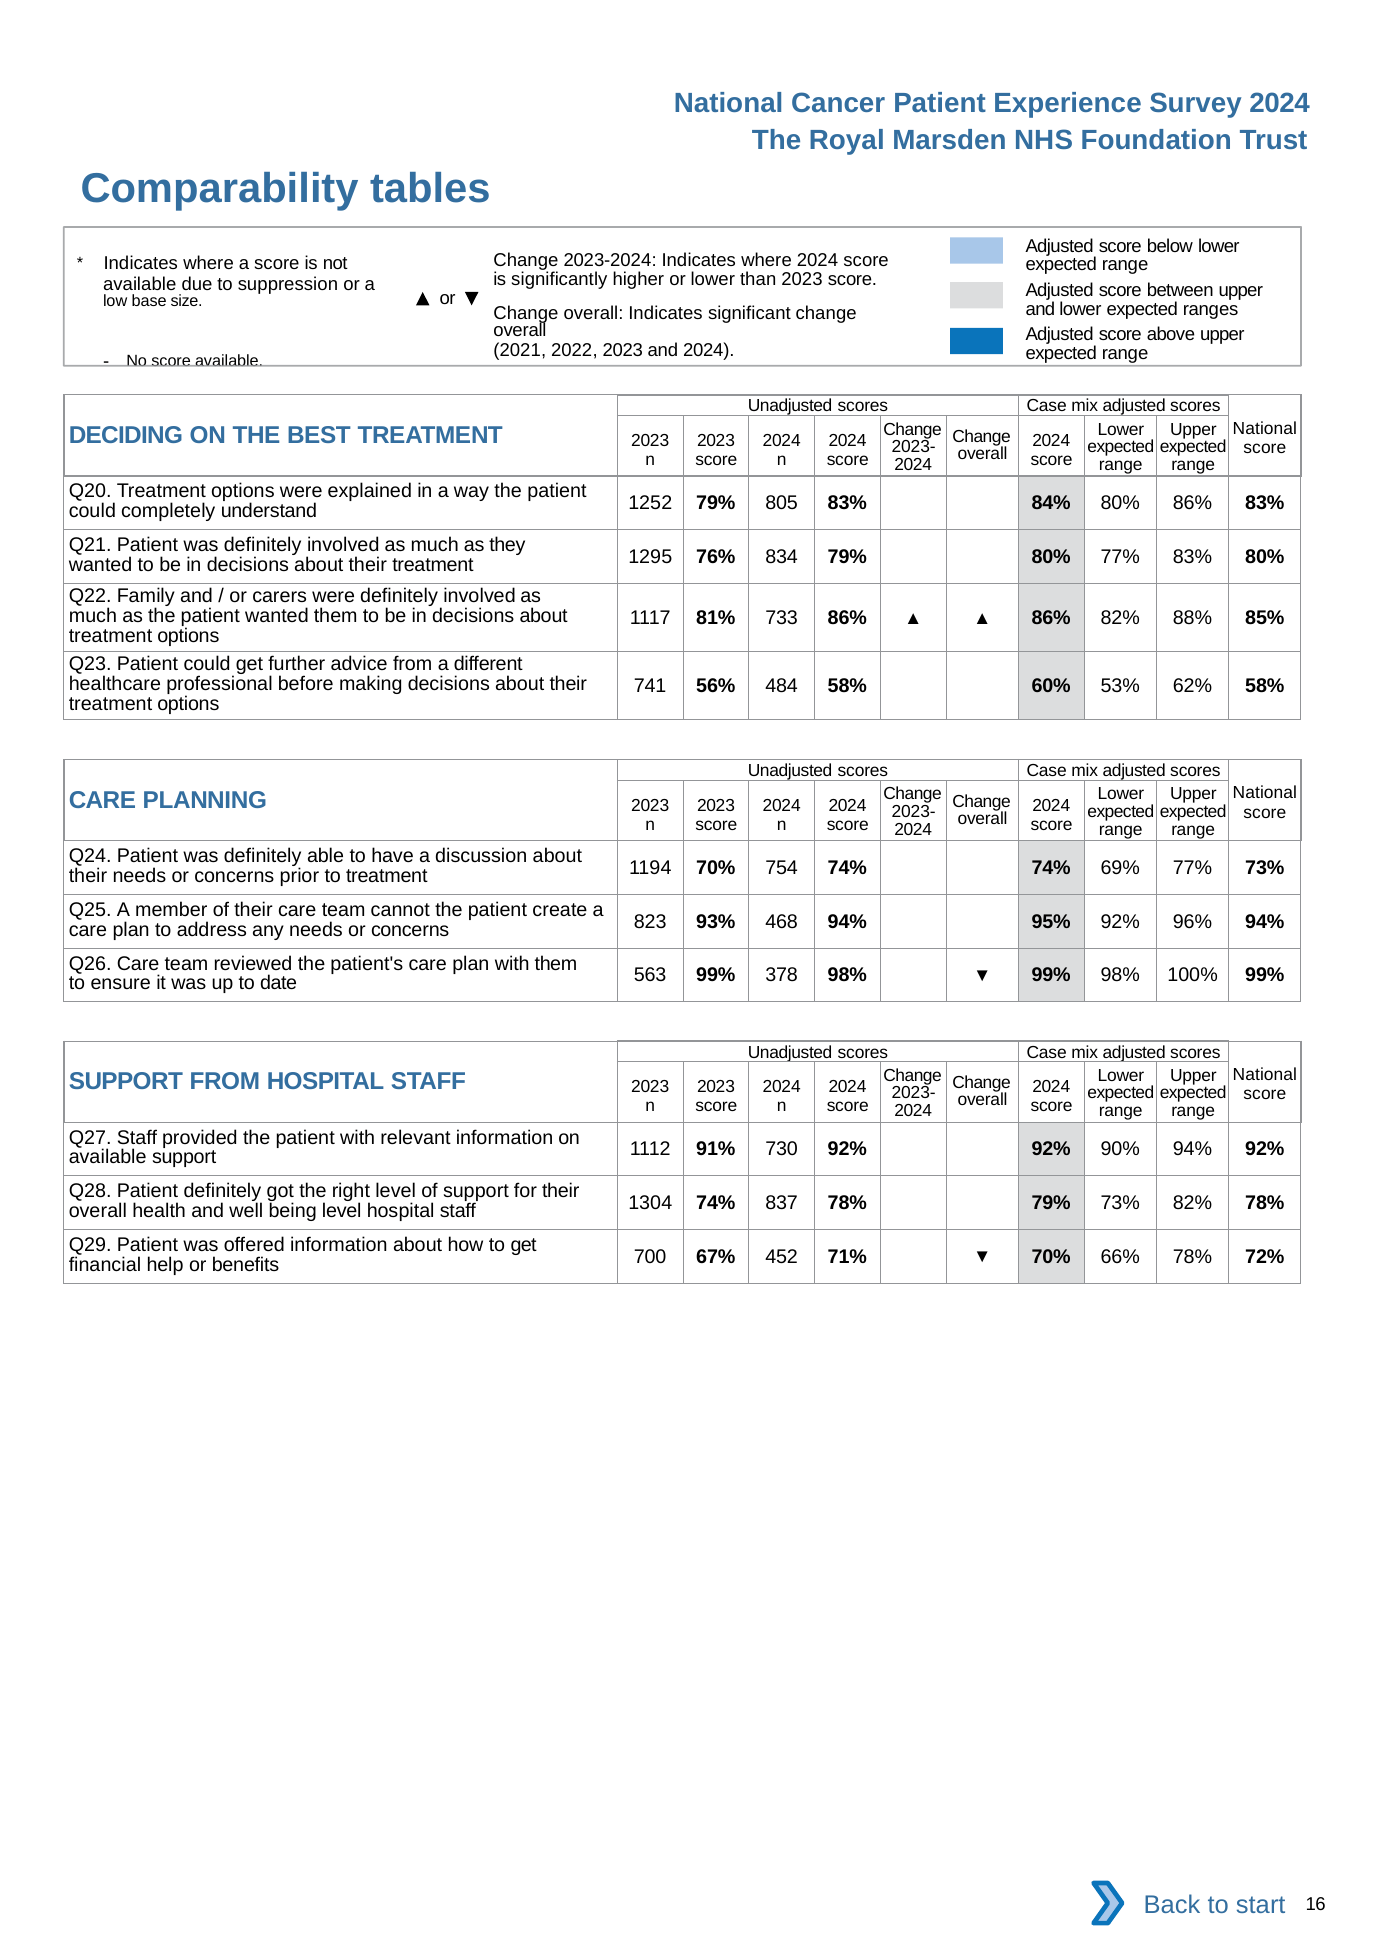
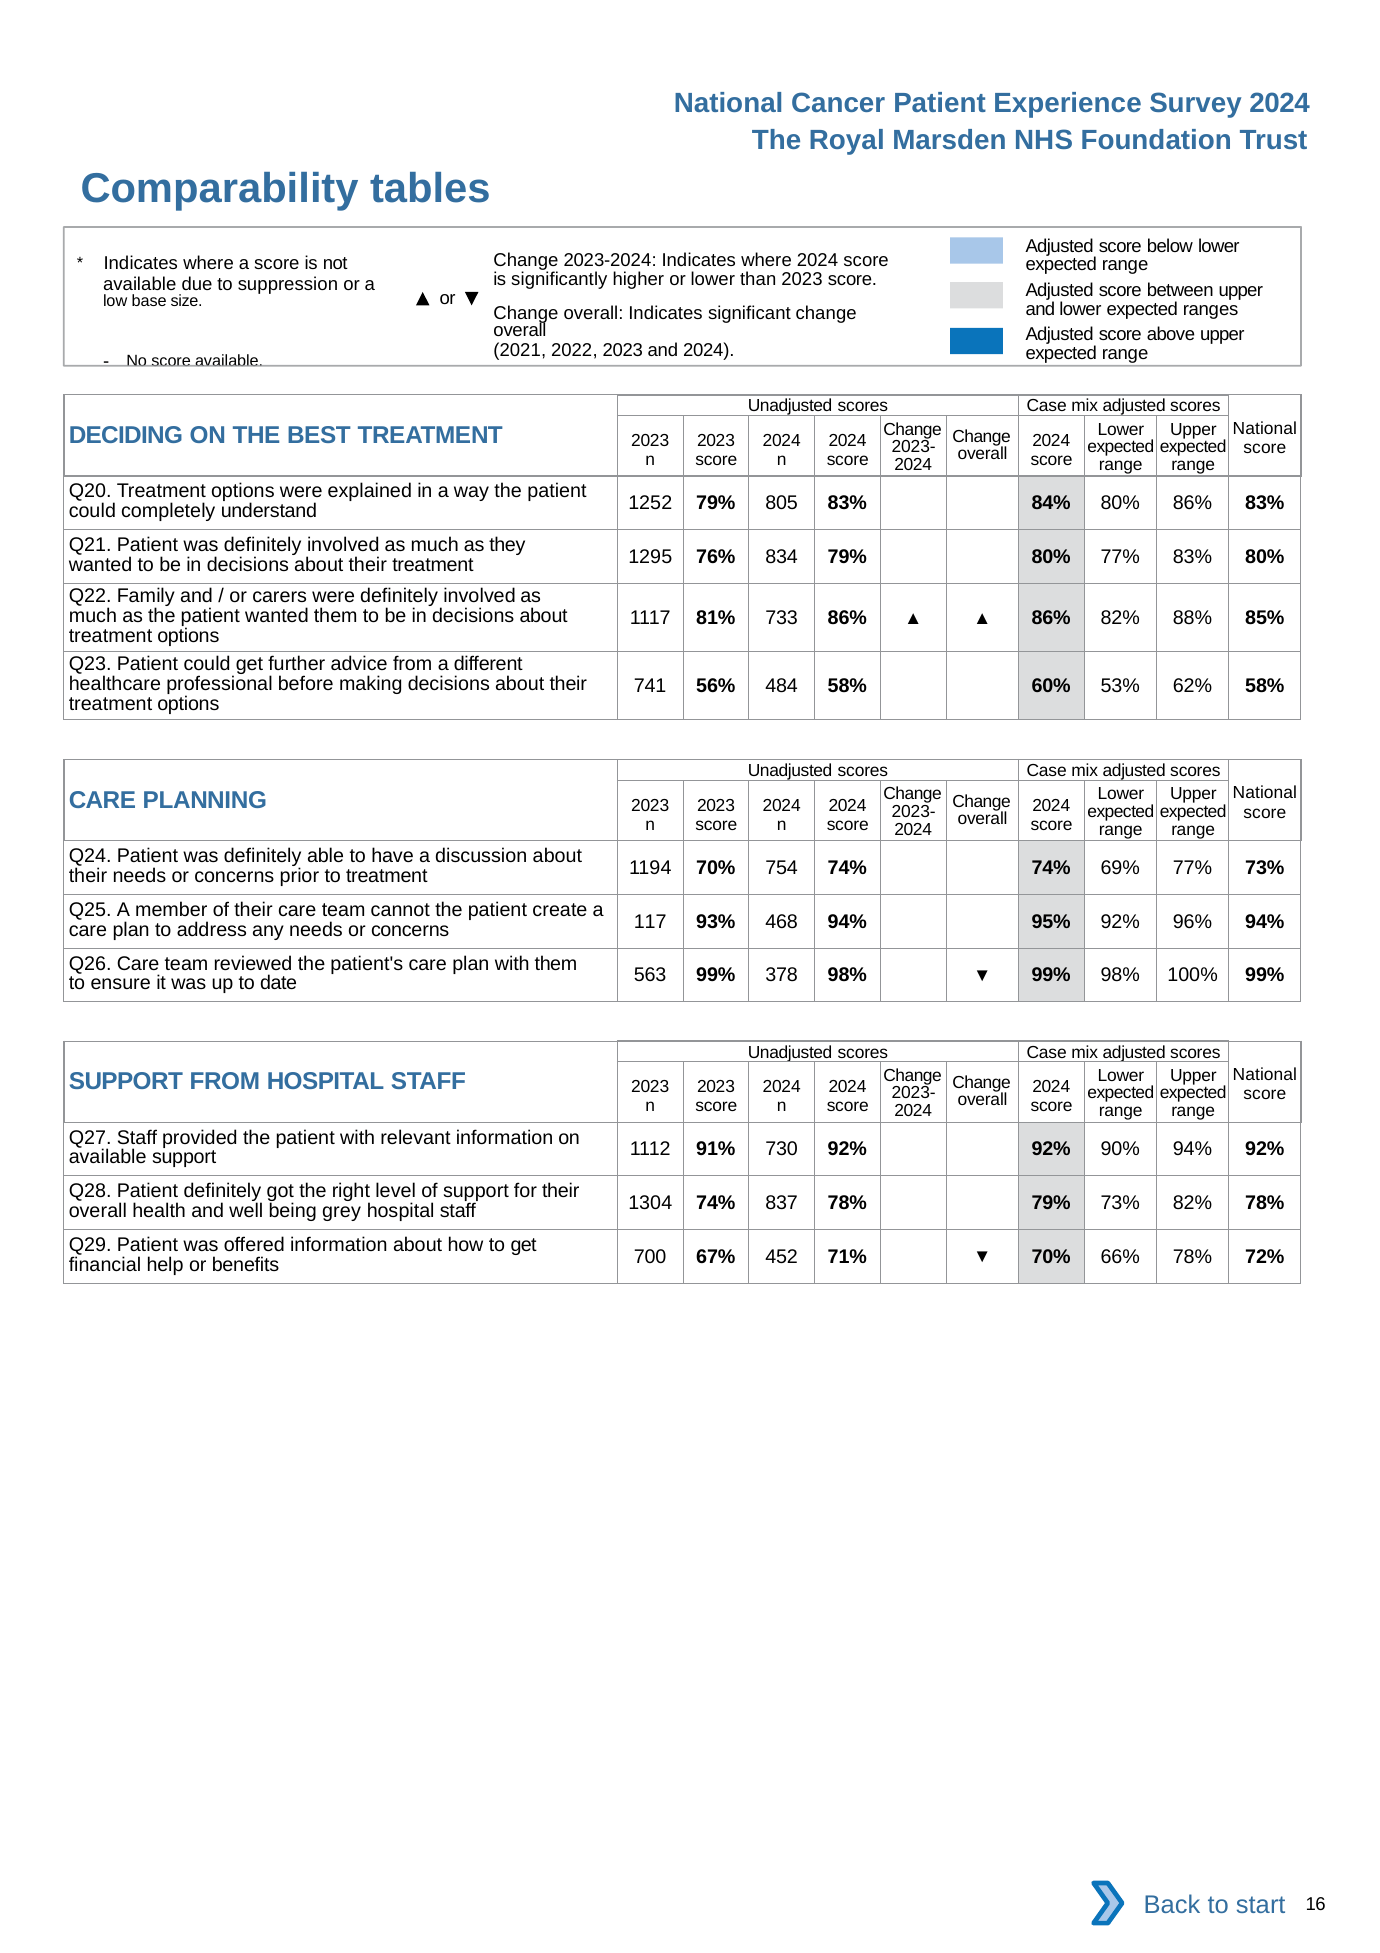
823: 823 -> 117 (650, 921)
being level: level -> grey (342, 1211)
